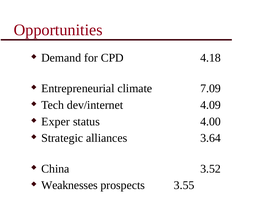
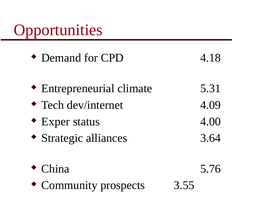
7.09: 7.09 -> 5.31 (211, 88)
3.52: 3.52 -> 5.76 (211, 169)
Weaknesses: Weaknesses -> Community (69, 185)
